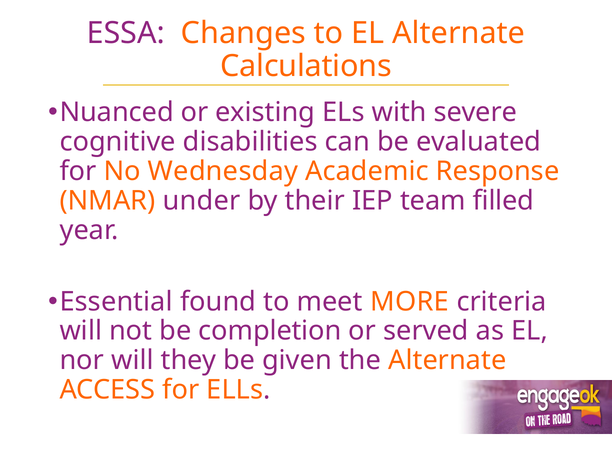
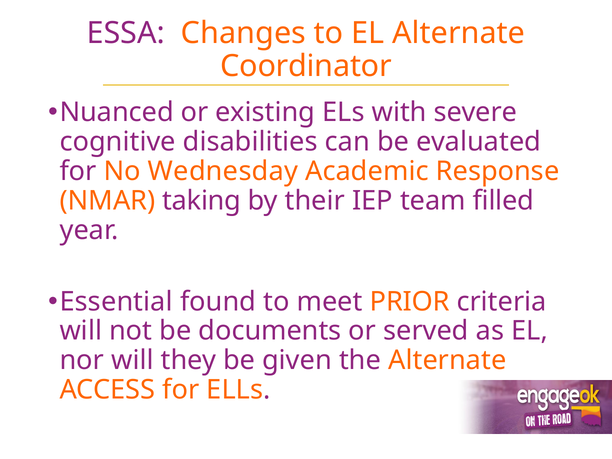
Calculations: Calculations -> Coordinator (306, 66)
under: under -> taking (202, 201)
MORE: MORE -> PRIOR (410, 302)
completion: completion -> documents (270, 331)
